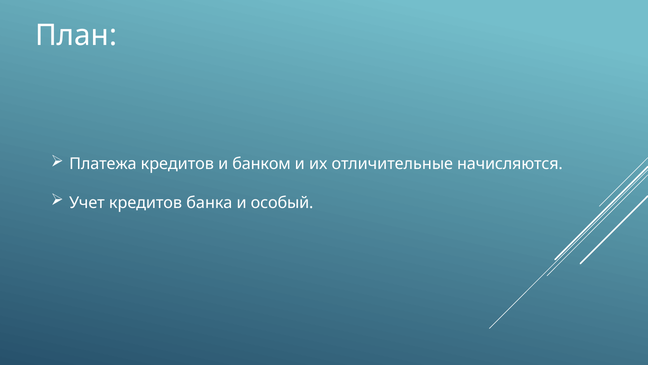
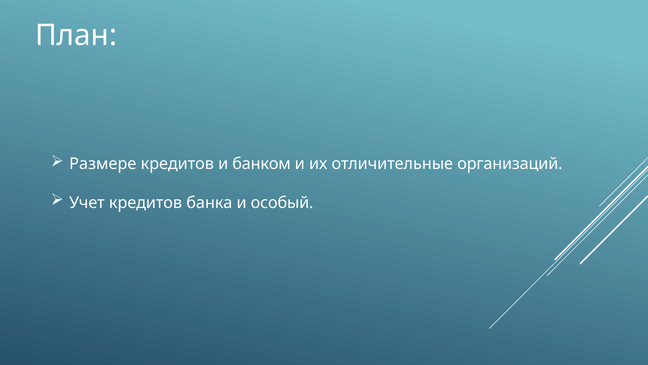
Платежа: Платежа -> Размере (103, 164)
начисляются: начисляются -> организаций (510, 164)
